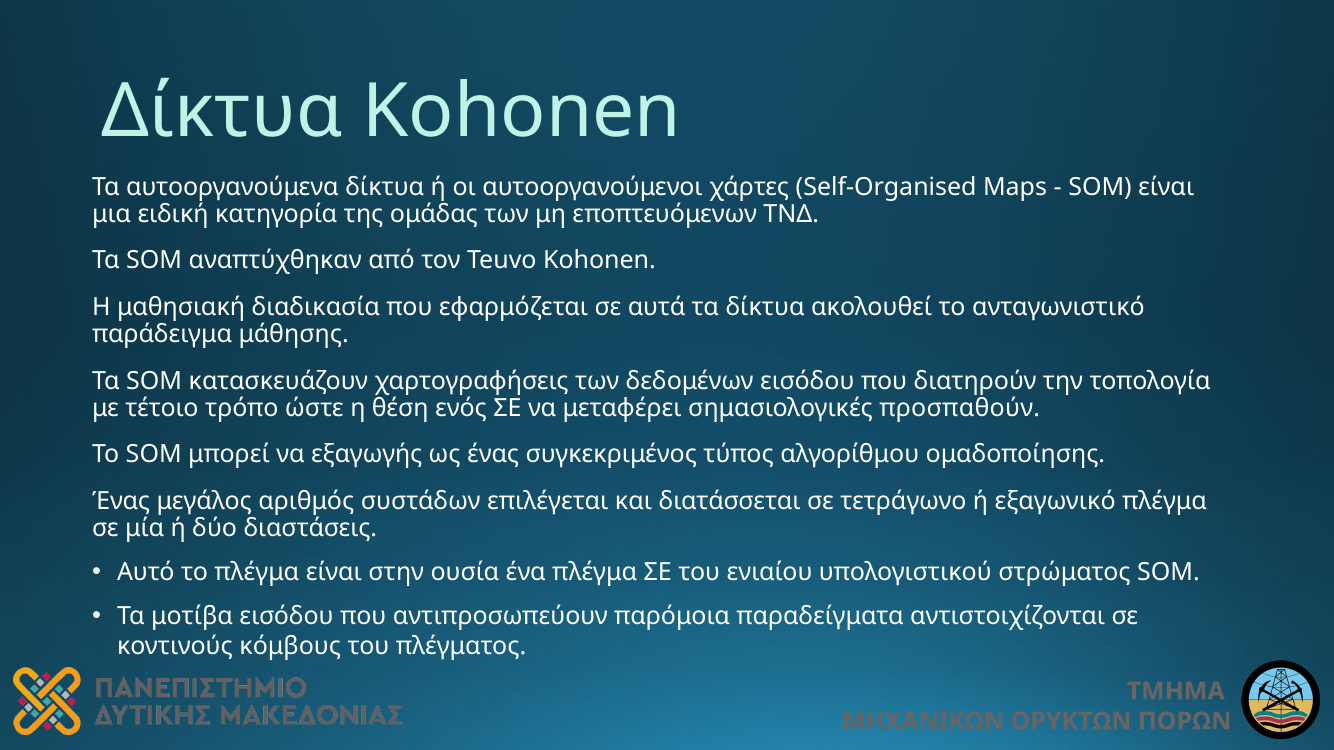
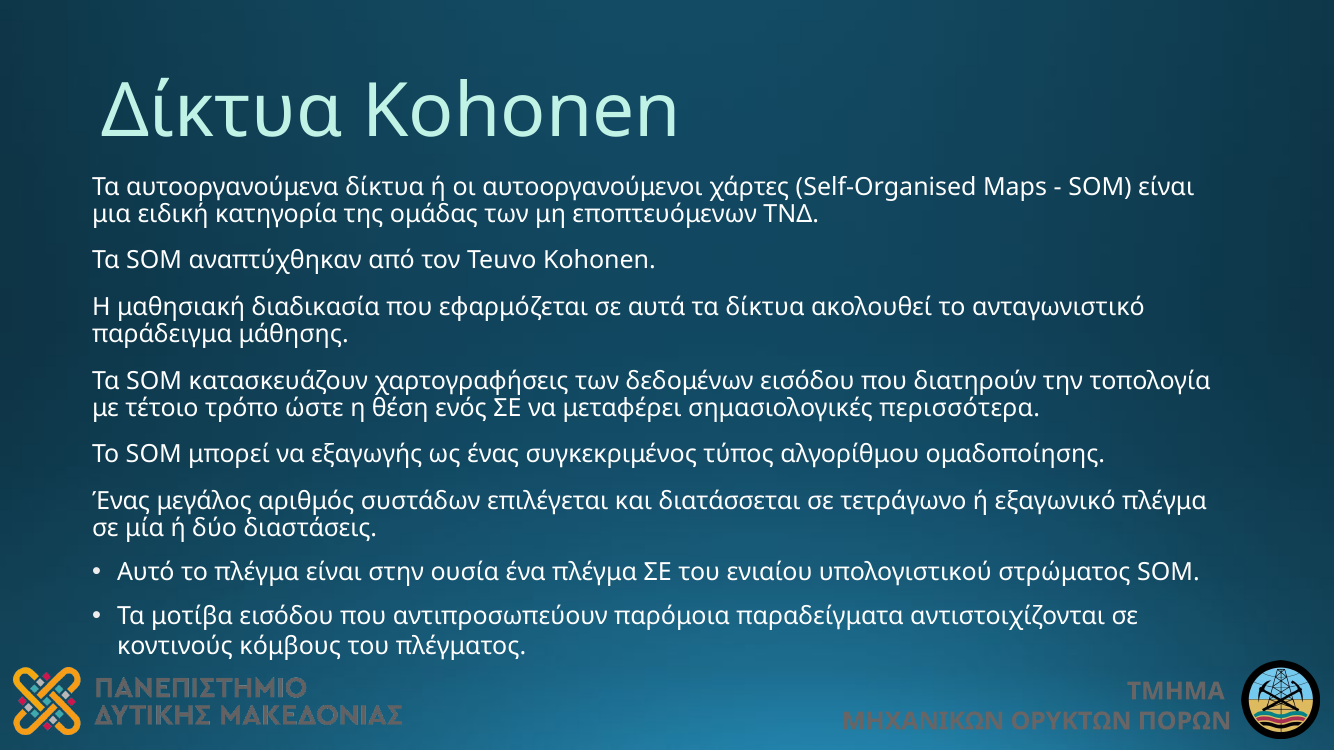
προσπαθούν: προσπαθούν -> περισσότερα (960, 408)
